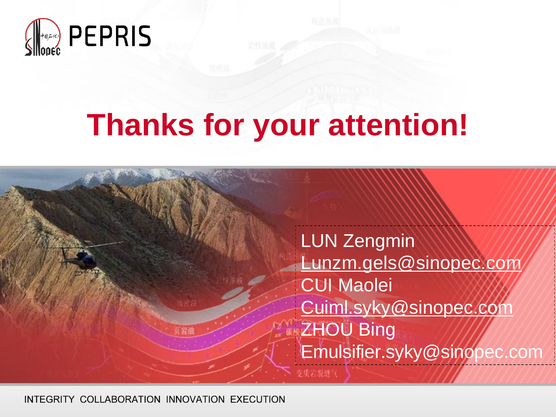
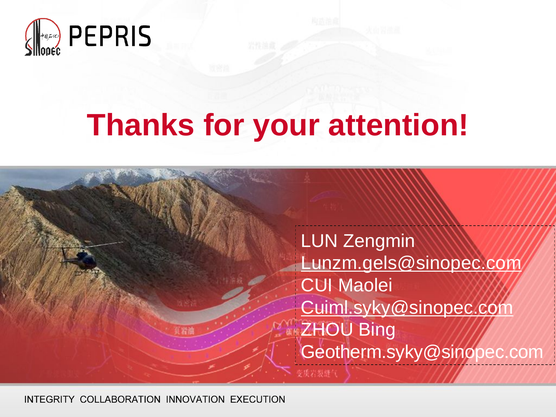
Emulsifier.syky@sinopec.com: Emulsifier.syky@sinopec.com -> Geotherm.syky@sinopec.com (422, 352)
